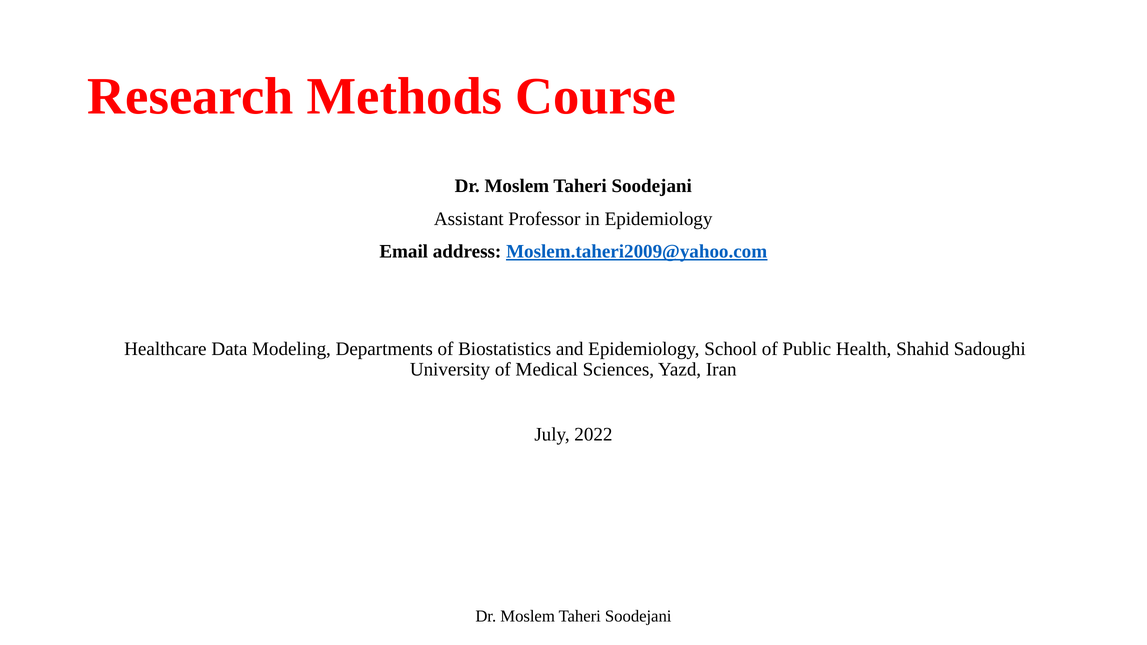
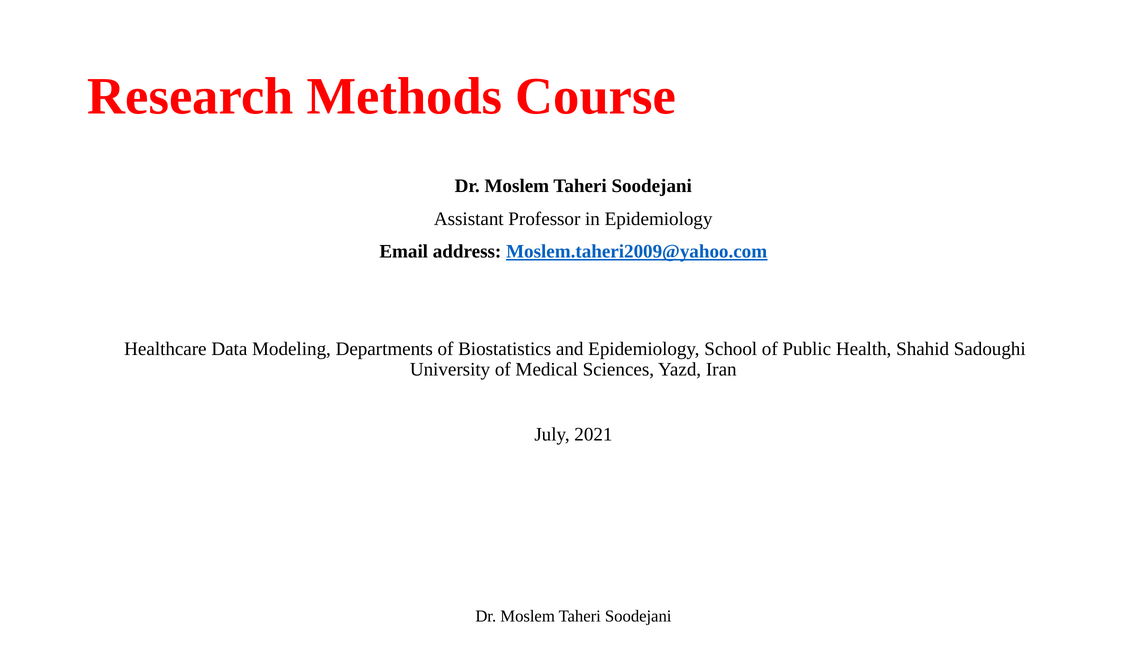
2022: 2022 -> 2021 (593, 435)
